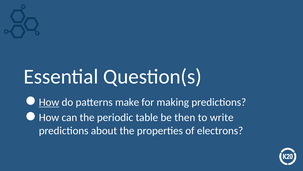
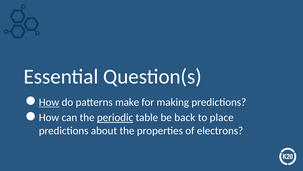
periodic underline: none -> present (115, 117)
then: then -> back (185, 117)
write: write -> place (222, 117)
